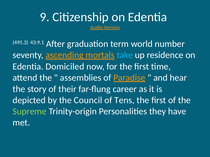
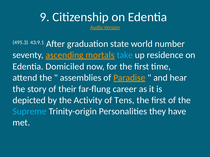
term: term -> state (120, 44)
Council: Council -> Activity (88, 100)
Supreme colour: light green -> light blue (30, 112)
